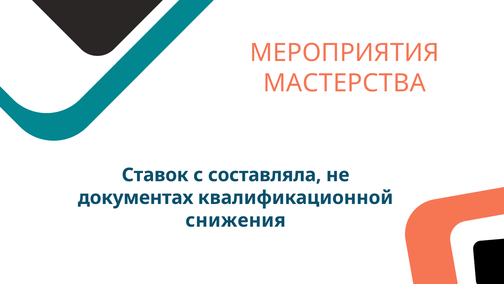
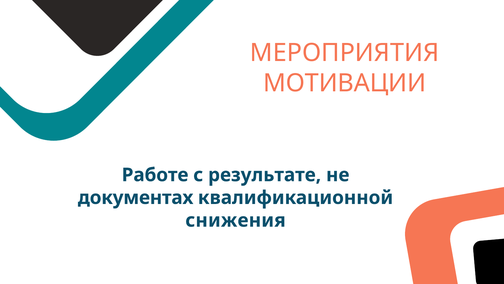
МАСТЕРСТВА: МАСТЕРСТВА -> МОТИВАЦИИ (345, 83)
Ставок: Ставок -> Работе (155, 175)
составляла: составляла -> результате (265, 175)
